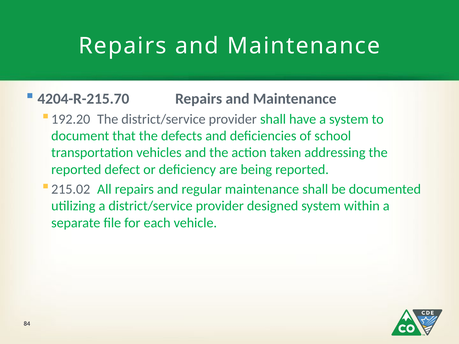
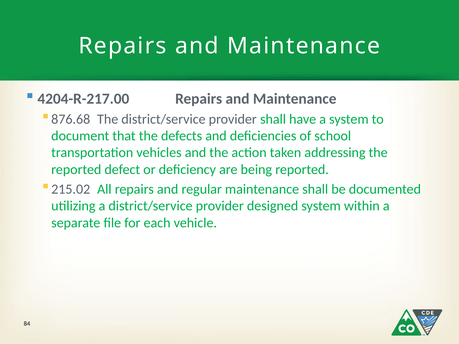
4204-R-215.70: 4204-R-215.70 -> 4204-R-217.00 (83, 99)
192.20: 192.20 -> 876.68 (71, 119)
